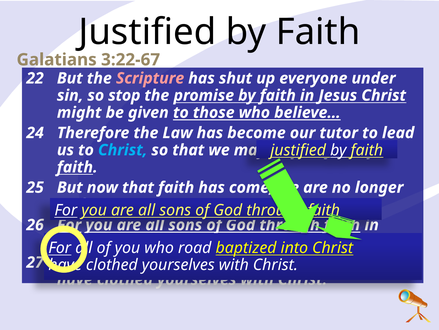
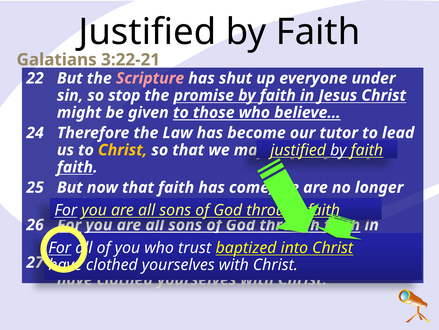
3:22-67: 3:22-67 -> 3:22-21 (131, 60)
Christ colour: light blue -> yellow (123, 150)
road: road -> trust (195, 247)
